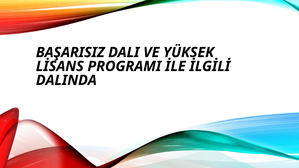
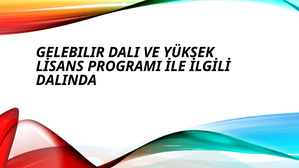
BAŞARISIZ: BAŞARISIZ -> GELEBILIR (70, 52)
